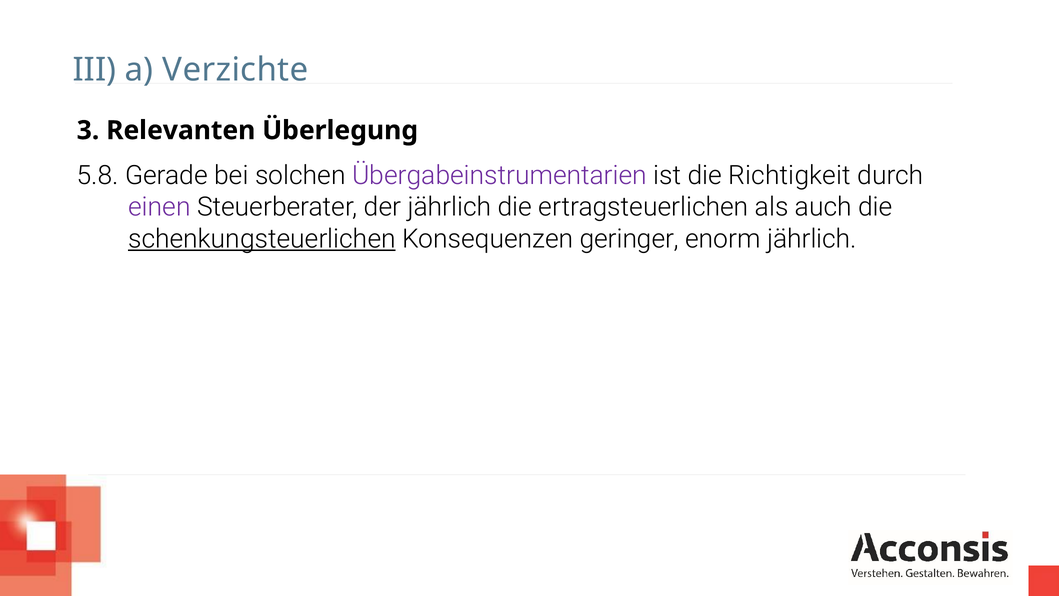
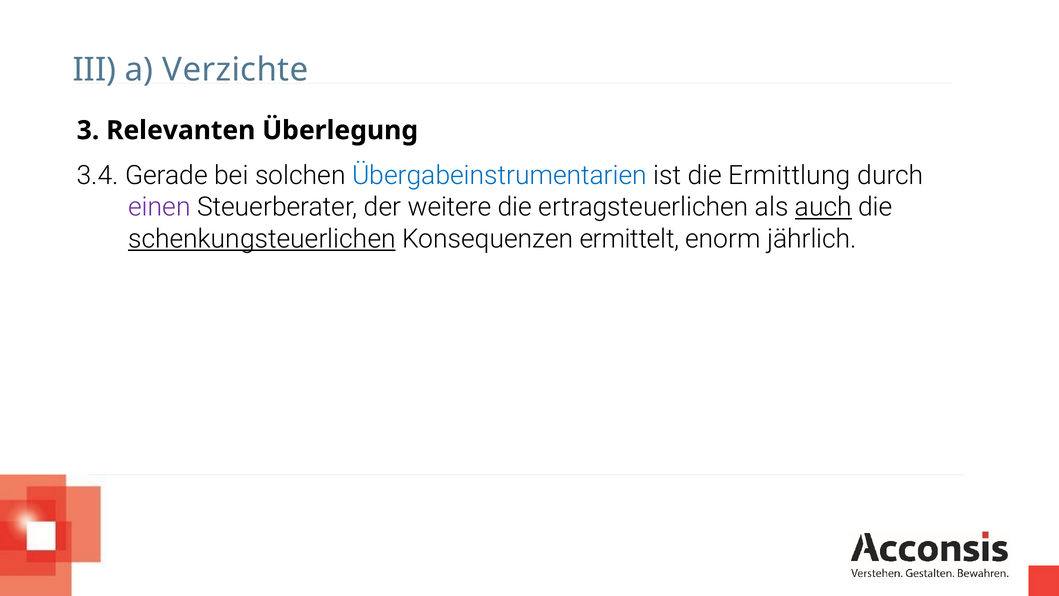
5.8: 5.8 -> 3.4 (98, 175)
Übergabeinstrumentarien colour: purple -> blue (500, 175)
Richtigkeit: Richtigkeit -> Ermittlung (790, 175)
der jährlich: jährlich -> weitere (450, 207)
auch underline: none -> present (823, 207)
geringer: geringer -> ermittelt (629, 239)
